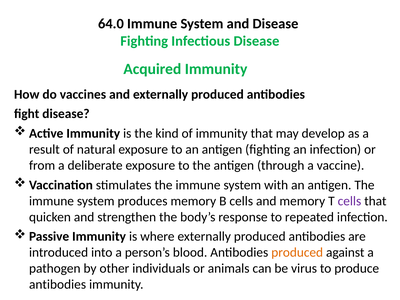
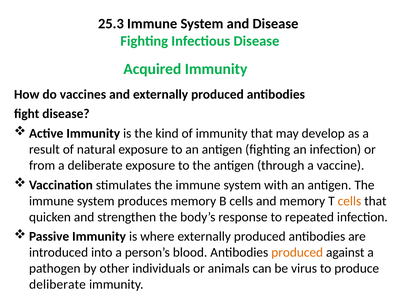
64.0: 64.0 -> 25.3 (111, 24)
cells colour: purple -> orange (349, 201)
antibodies: antibodies -> deliberate (57, 285)
